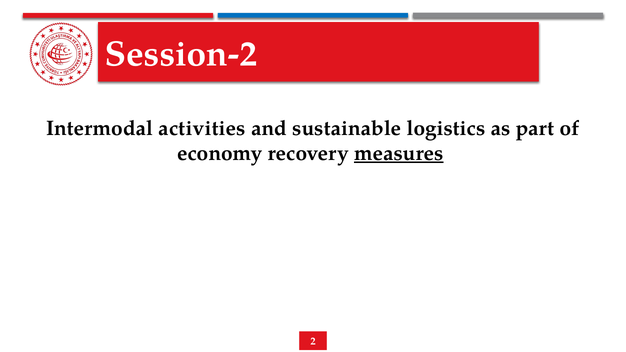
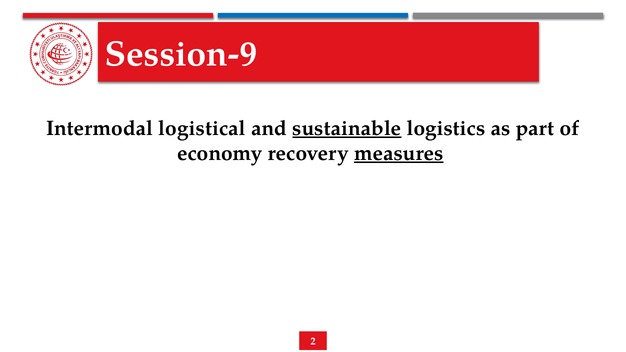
Session-2: Session-2 -> Session-9 (181, 54)
activities: activities -> logistical (202, 128)
sustainable underline: none -> present (347, 128)
